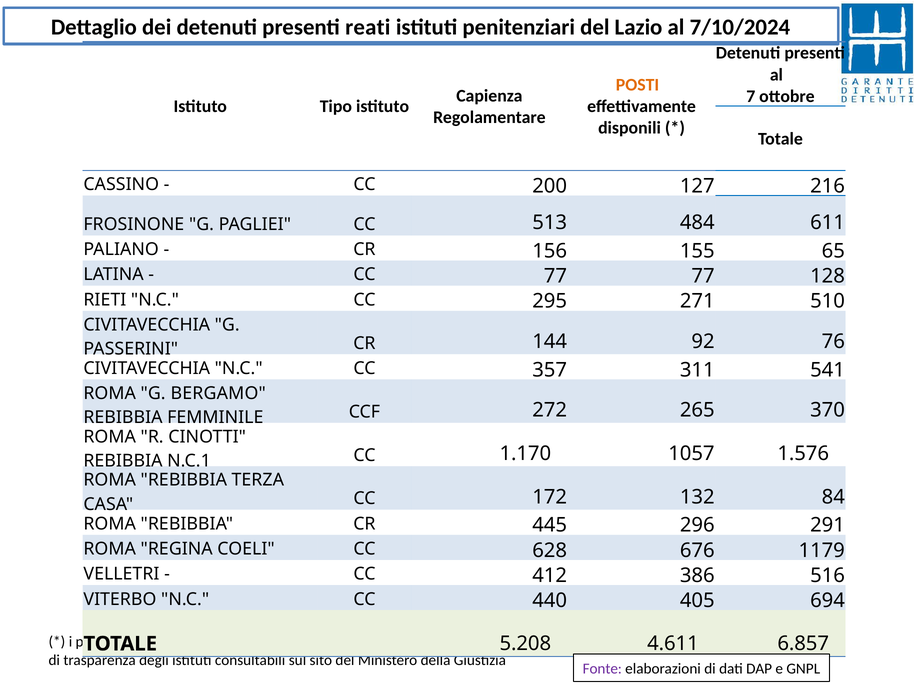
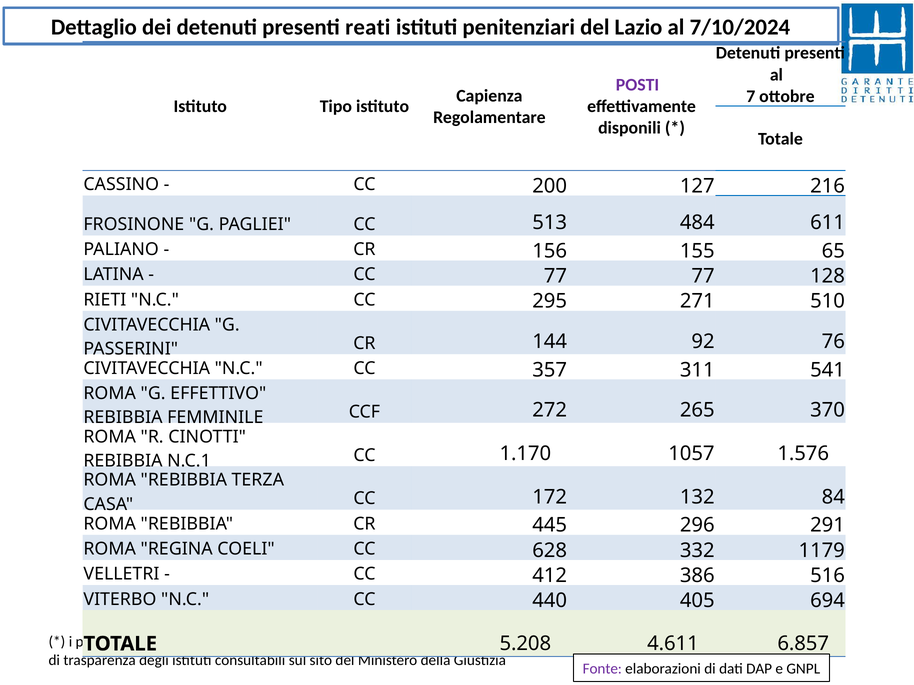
POSTI colour: orange -> purple (638, 85)
BERGAMO: BERGAMO -> EFFETTIVO (218, 394)
676: 676 -> 332 (697, 551)
